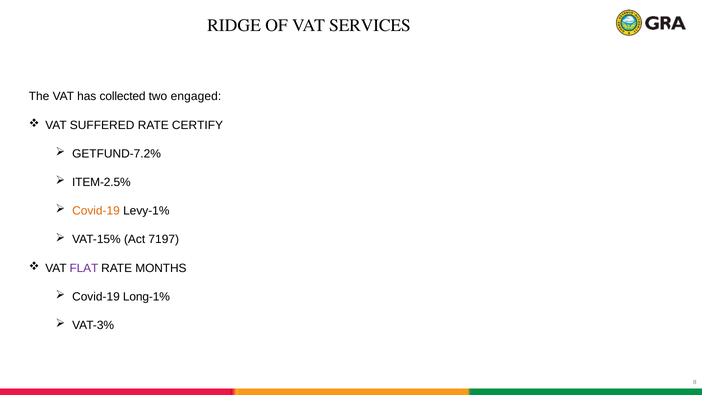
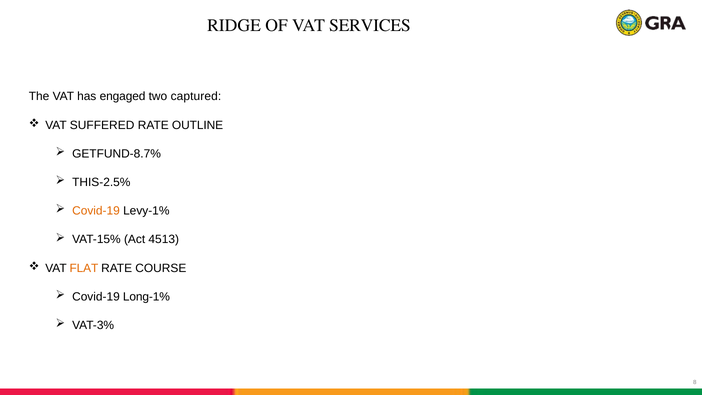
collected: collected -> engaged (123, 96)
engaged: engaged -> captured (196, 96)
CERTIFY: CERTIFY -> OUTLINE (198, 125)
GETFUND-7.2%: GETFUND-7.2% -> GETFUND-8.7% (117, 154)
ITEM-2.5%: ITEM-2.5% -> THIS-2.5% (101, 182)
7197: 7197 -> 4513 (164, 239)
FLAT colour: purple -> orange (84, 268)
MONTHS: MONTHS -> COURSE (161, 268)
